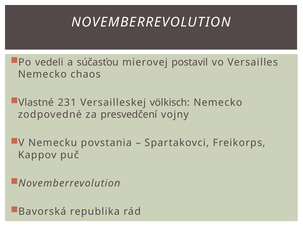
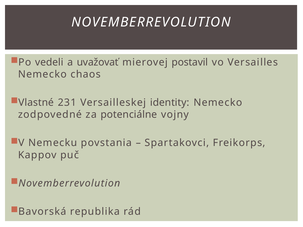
súčasťou: súčasťou -> uvažovať (98, 62)
völkisch: völkisch -> identity (170, 103)
presvedčení: presvedčení -> potenciálne (129, 115)
